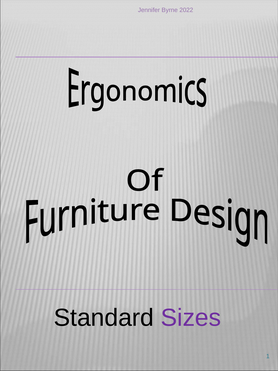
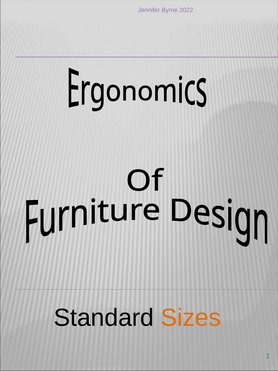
Sizes colour: purple -> orange (191, 318)
